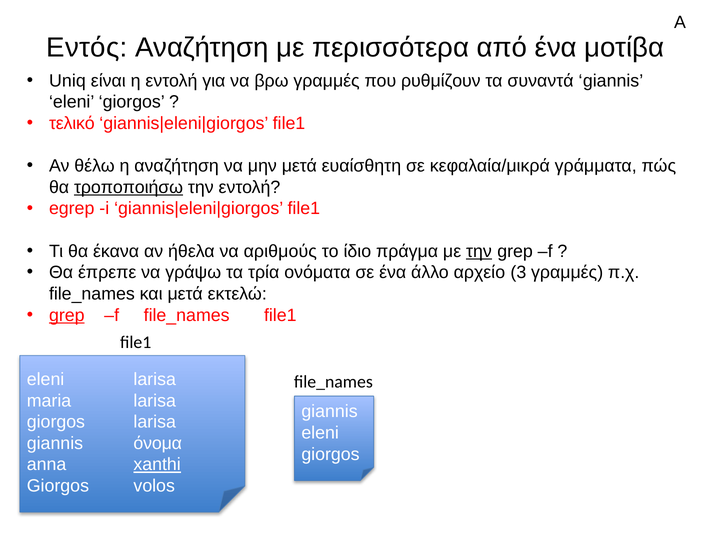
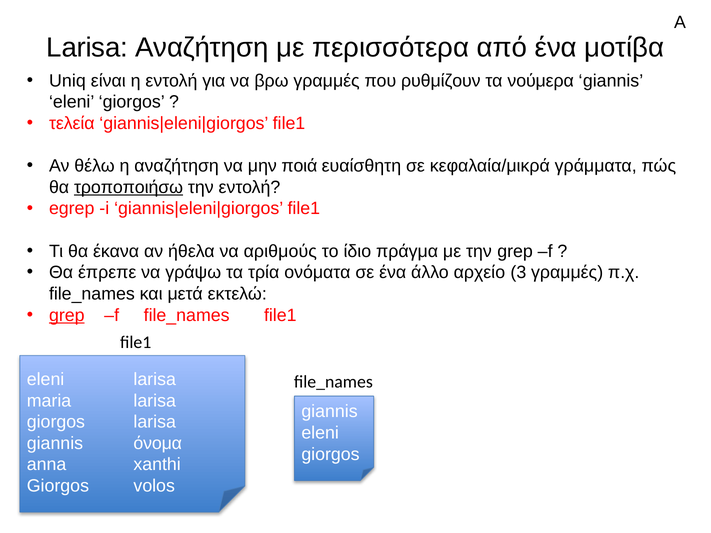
Εντός: Εντός -> Larisa (87, 47)
συναντά: συναντά -> νούμερα (541, 81)
τελικό: τελικό -> τελεία (72, 123)
μην μετά: μετά -> ποιά (299, 166)
την underline: present -> none (479, 251)
xanthi underline: present -> none (157, 465)
